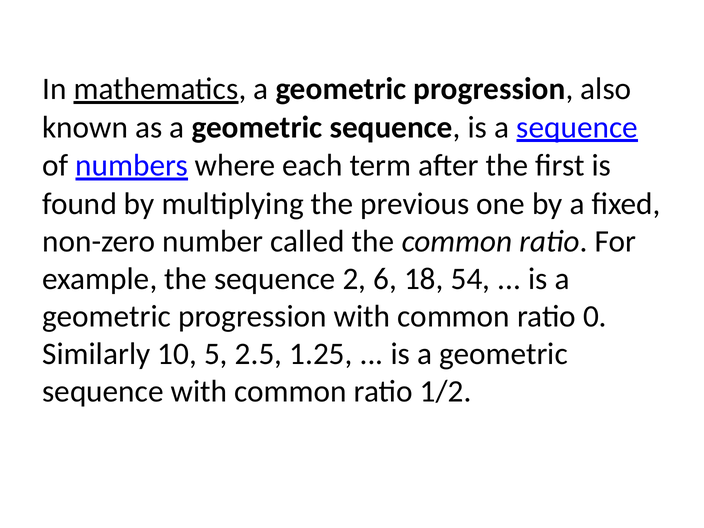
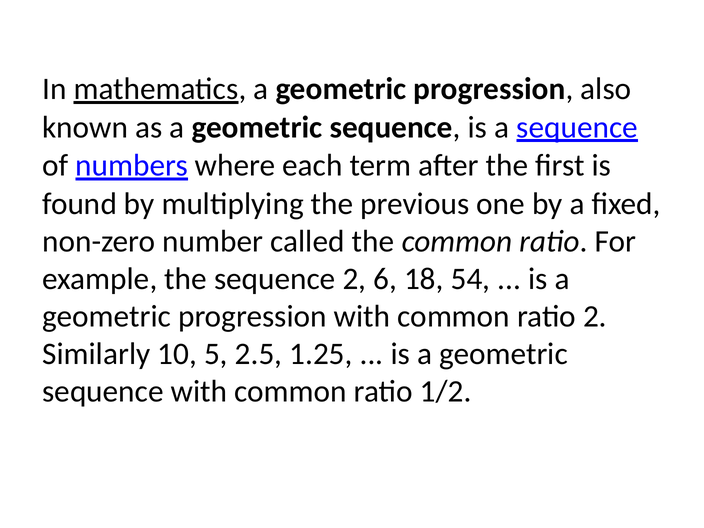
ratio 0: 0 -> 2 (595, 316)
